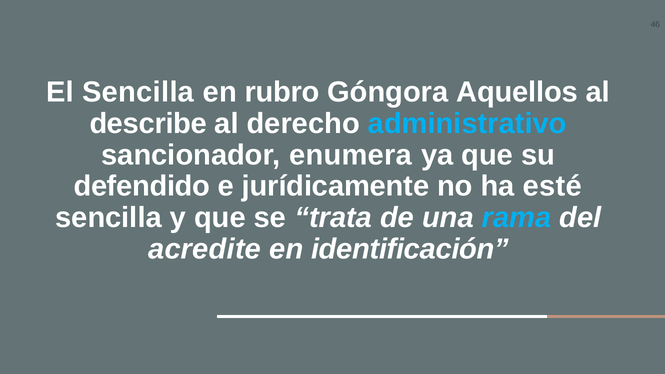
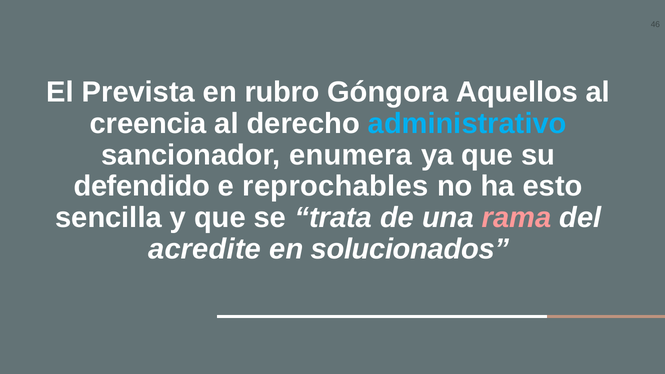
El Sencilla: Sencilla -> Prevista (138, 92)
describe: describe -> creencia (148, 124)
jurídicamente: jurídicamente -> reprochables (335, 186)
esté: esté -> esto (553, 186)
rama colour: light blue -> pink (517, 218)
identificación: identificación -> solucionados (410, 249)
